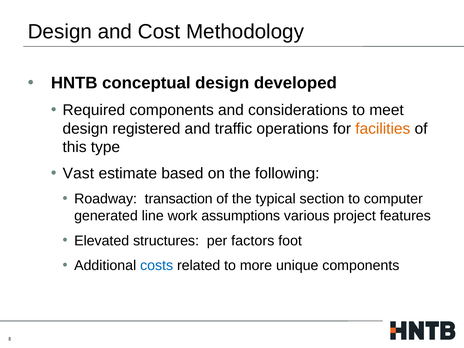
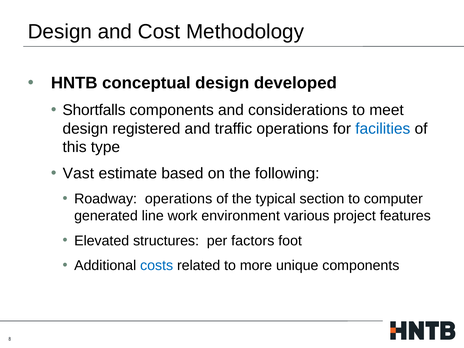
Required: Required -> Shortfalls (94, 110)
facilities colour: orange -> blue (383, 129)
Roadway transaction: transaction -> operations (179, 199)
assumptions: assumptions -> environment (241, 216)
